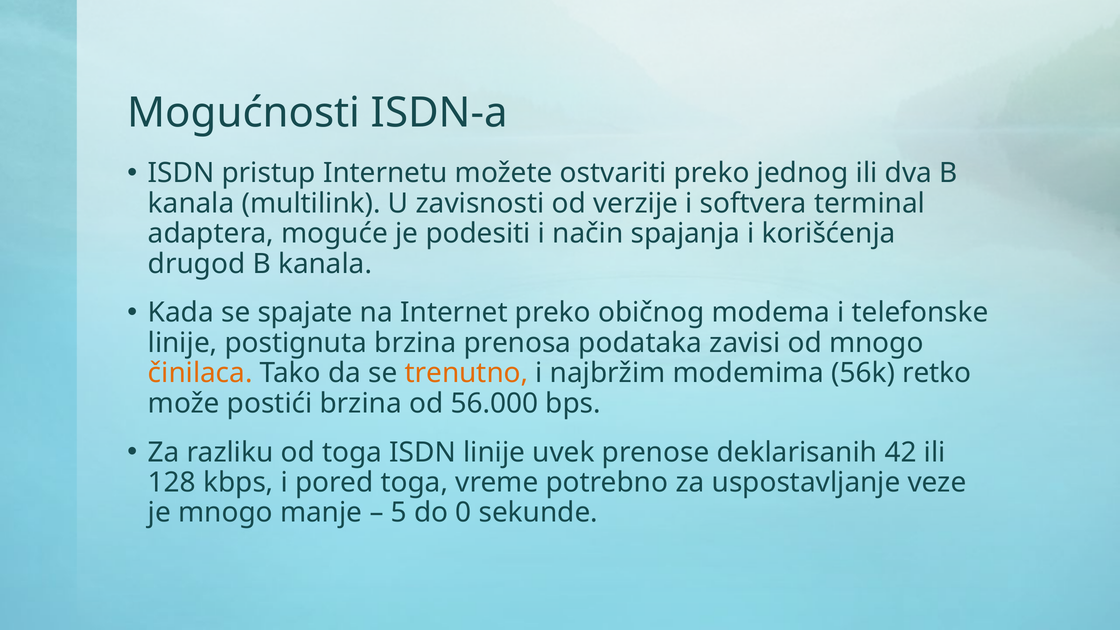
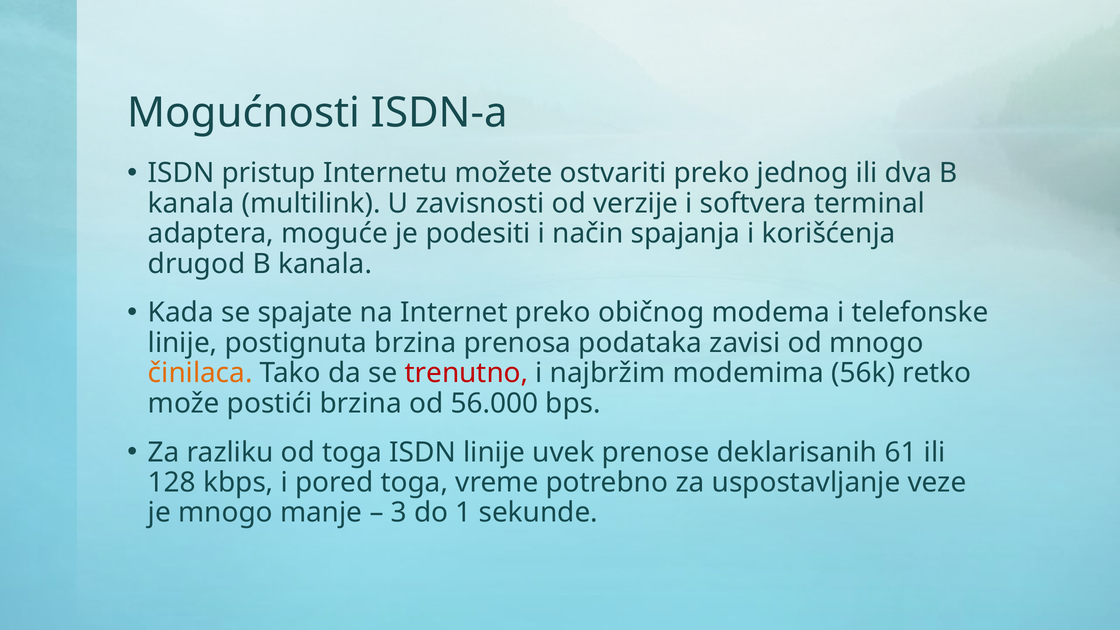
trenutno colour: orange -> red (466, 373)
42: 42 -> 61 (901, 452)
5: 5 -> 3 (399, 513)
0: 0 -> 1 (463, 513)
